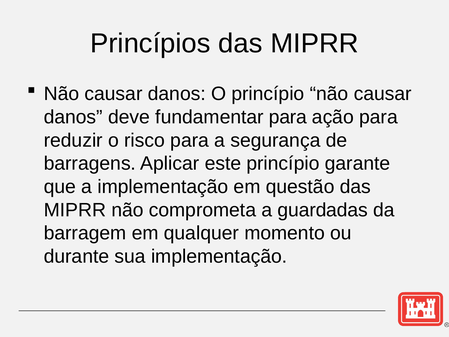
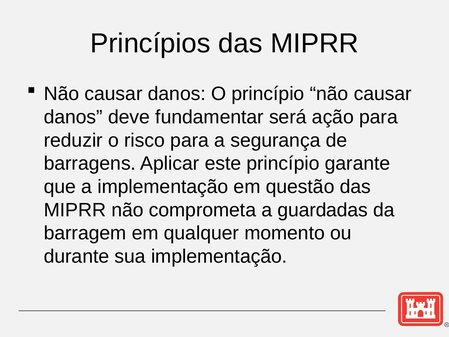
fundamentar para: para -> será (288, 117)
